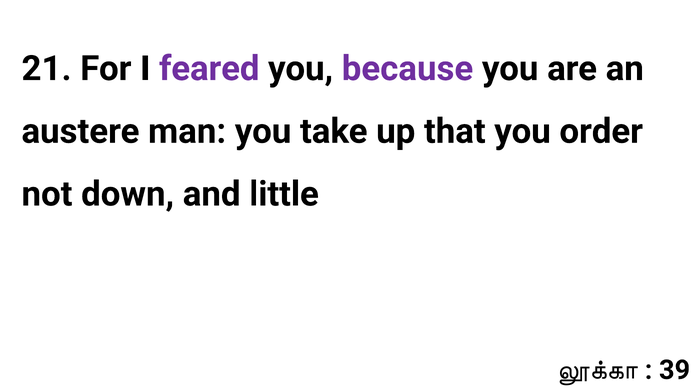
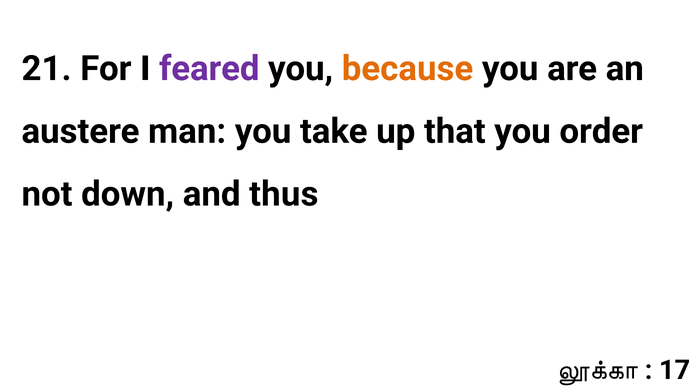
because colour: purple -> orange (407, 69)
little: little -> thus (284, 194)
39: 39 -> 17 (675, 370)
